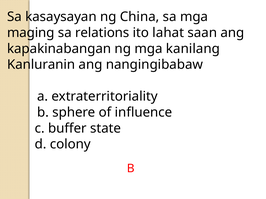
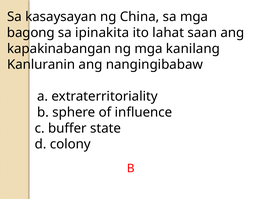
maging: maging -> bagong (31, 33)
relations: relations -> ipinakita (102, 33)
